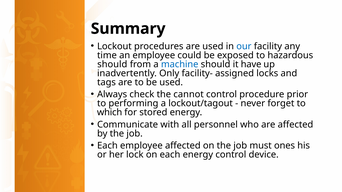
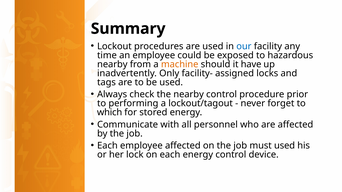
should: should -> nearby (112, 64)
machine colour: blue -> orange (180, 64)
the cannot: cannot -> nearby (189, 95)
must ones: ones -> used (285, 146)
